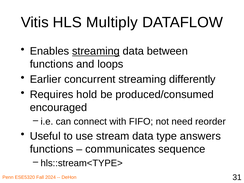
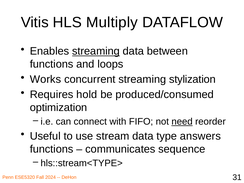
Earlier: Earlier -> Works (46, 79)
differently: differently -> stylization (192, 79)
encouraged: encouraged -> optimization (59, 108)
need underline: none -> present (182, 122)
